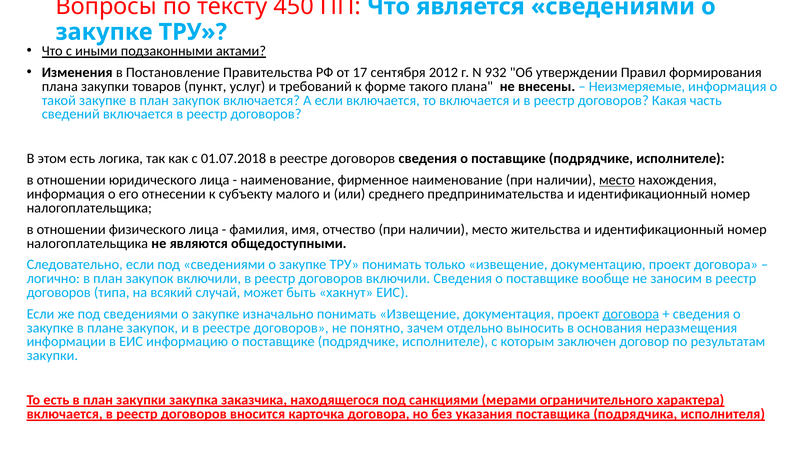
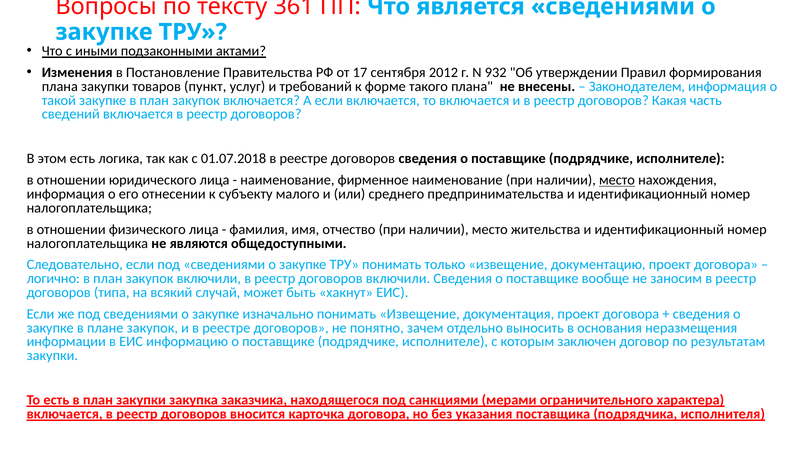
450: 450 -> 361 (294, 7)
Неизмеряемые: Неизмеряемые -> Законодателем (637, 87)
договора underline: present -> none (631, 314)
